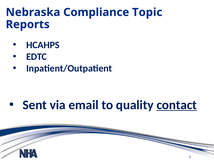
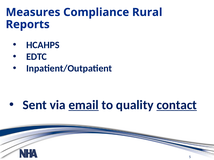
Nebraska: Nebraska -> Measures (33, 12)
Topic: Topic -> Rural (147, 12)
email underline: none -> present (84, 105)
